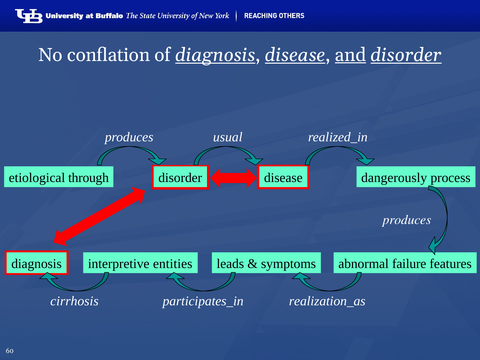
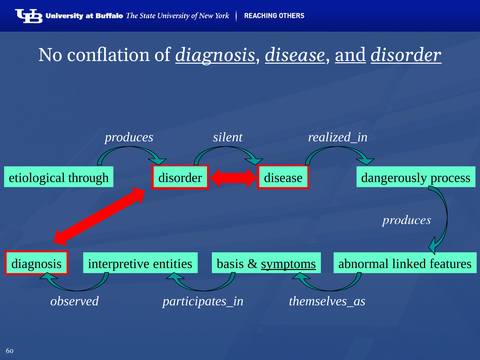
usual: usual -> silent (228, 137)
leads: leads -> basis (230, 264)
symptoms underline: none -> present (289, 264)
failure: failure -> linked (409, 264)
cirrhosis: cirrhosis -> observed (75, 301)
realization_as: realization_as -> themselves_as (327, 301)
